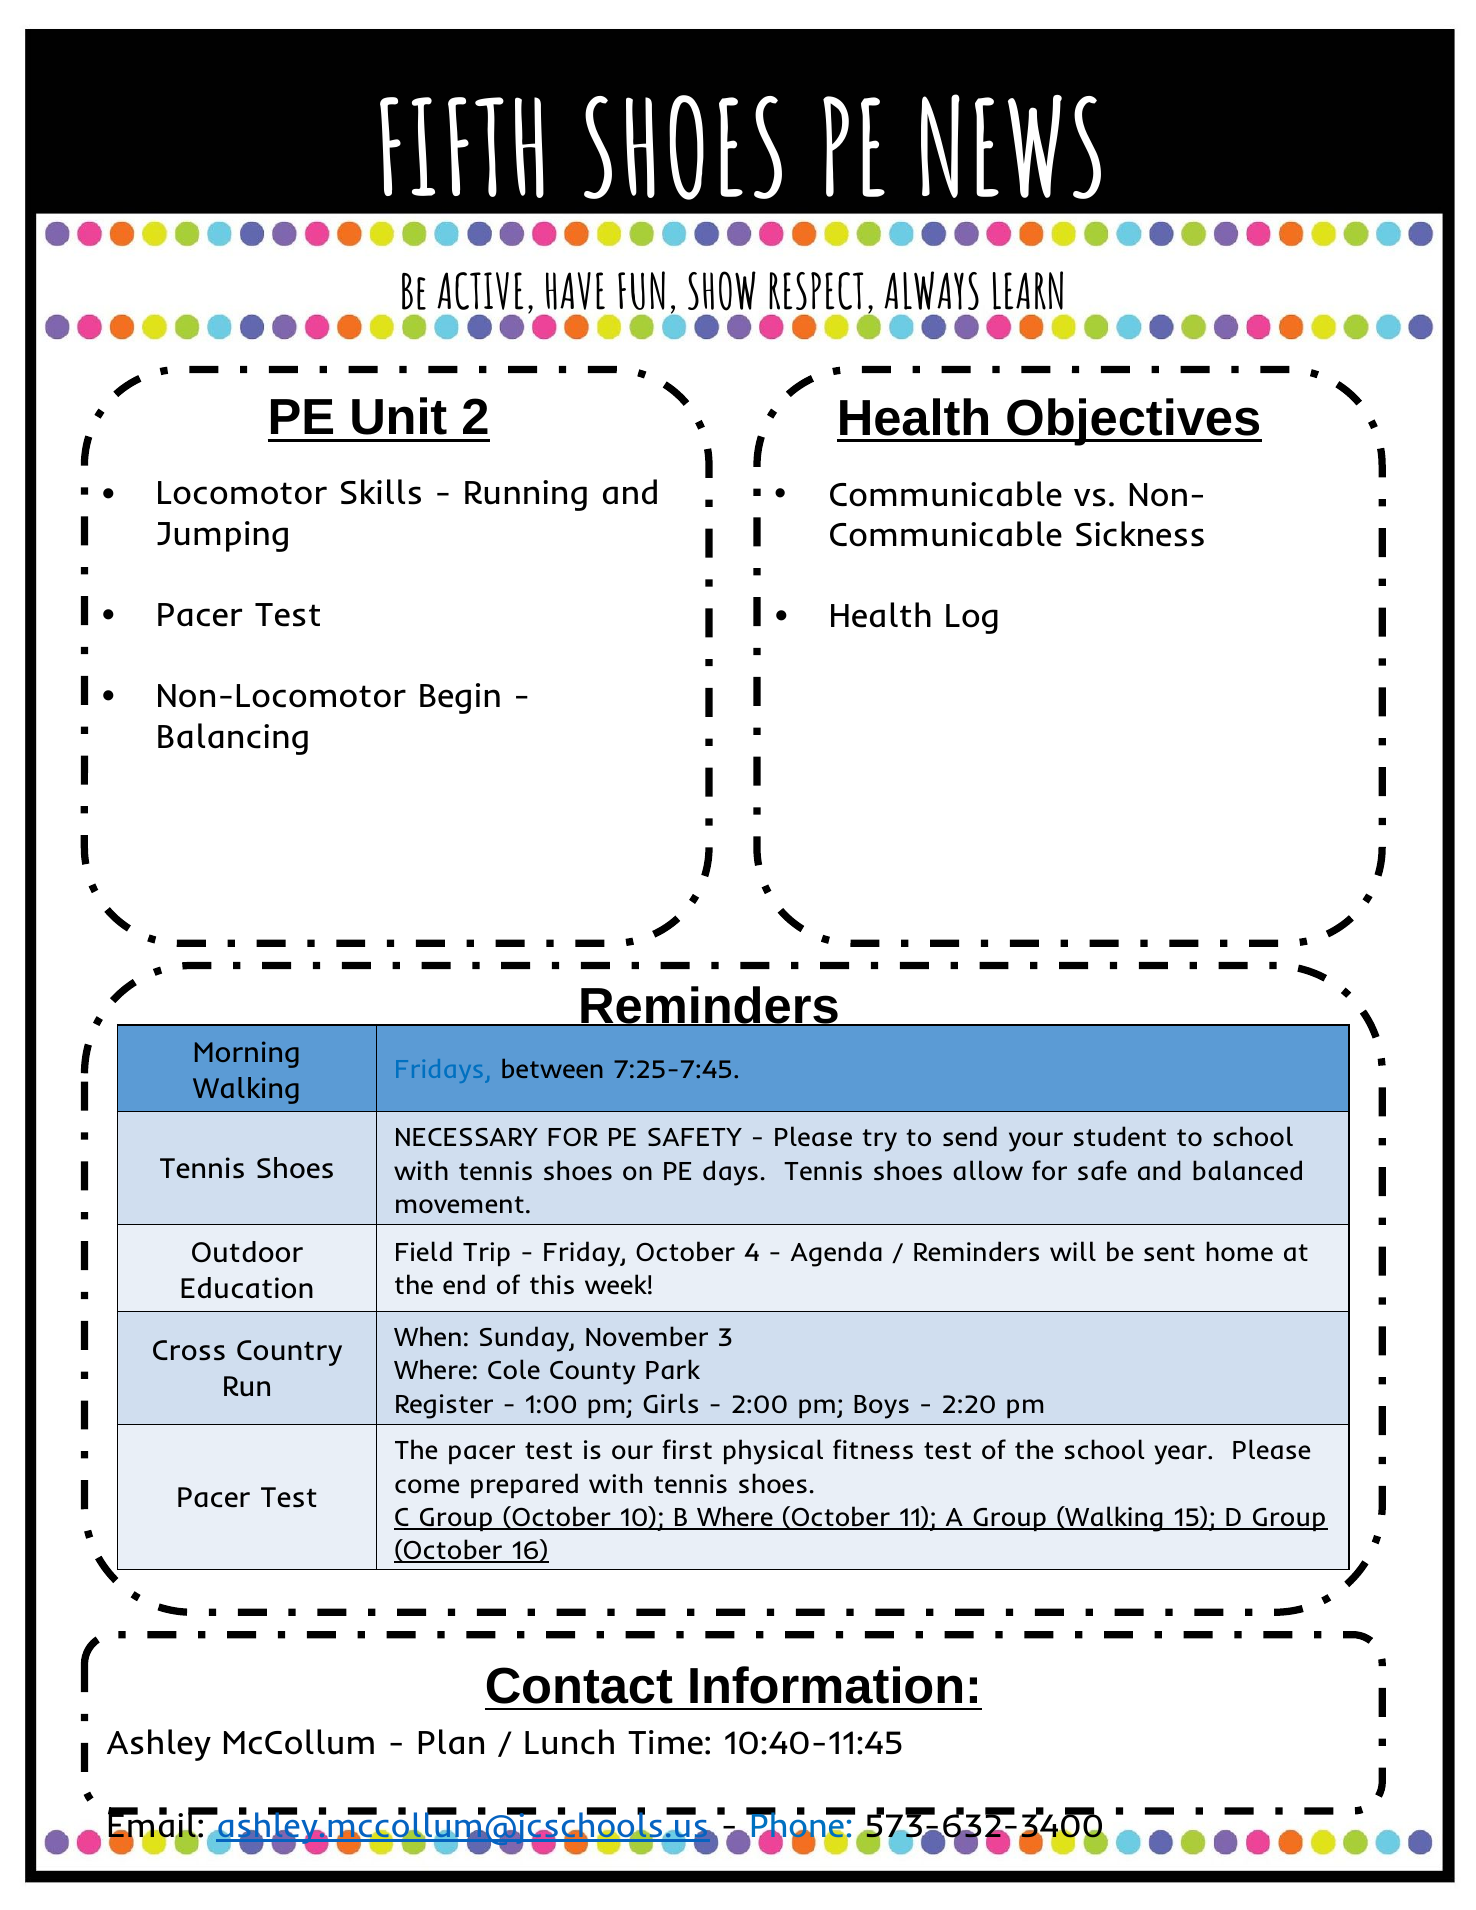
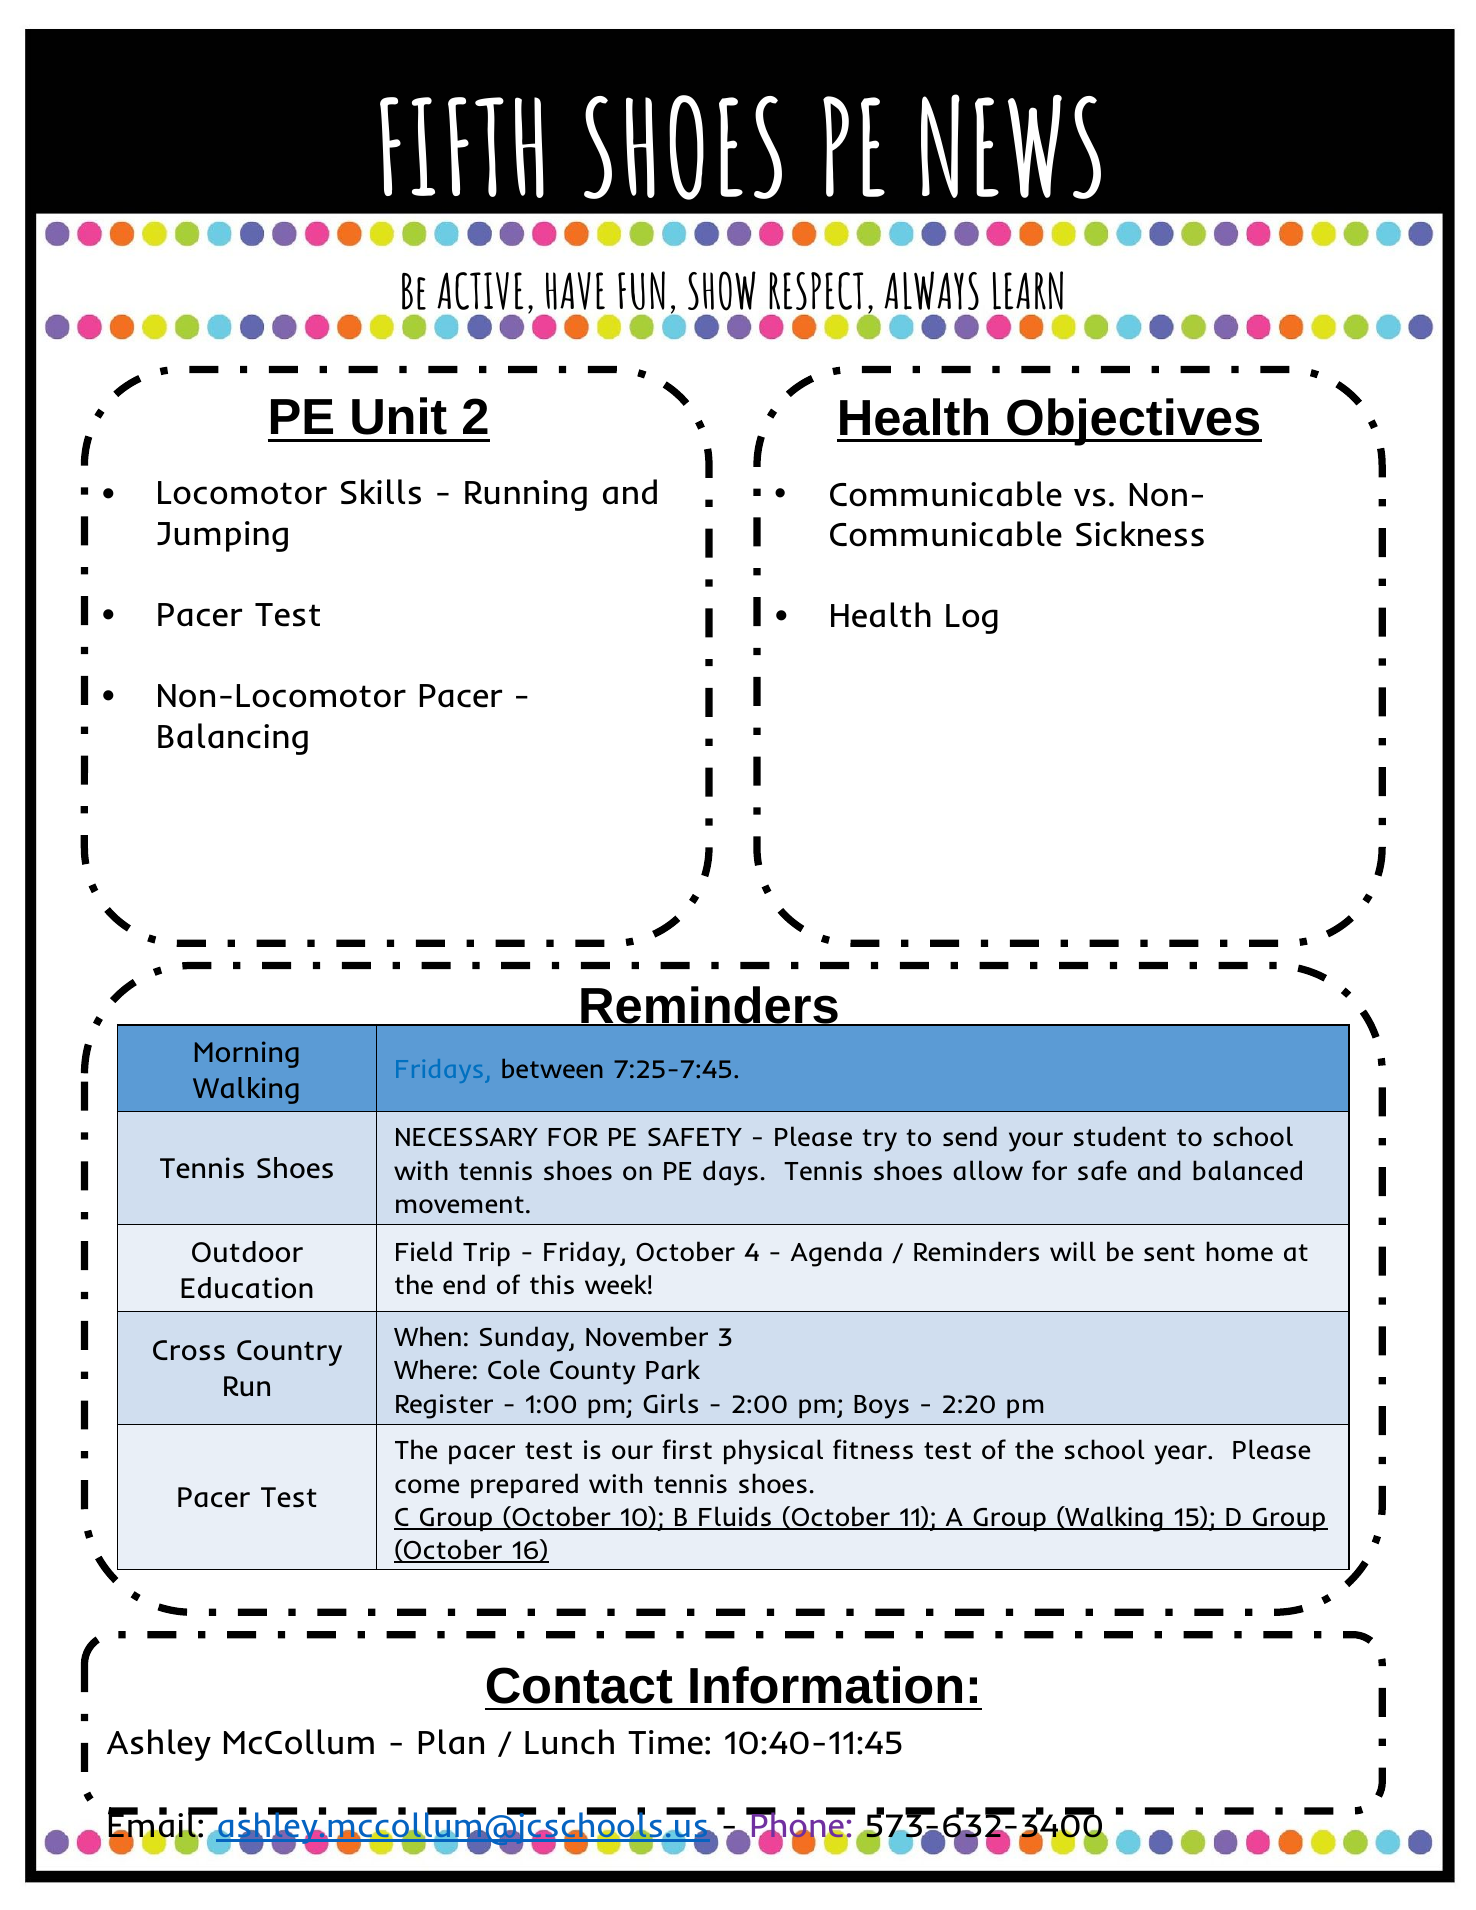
Non-Locomotor Begin: Begin -> Pacer (460, 697)
B Where: Where -> Fluids (735, 1518)
Phone colour: blue -> purple (801, 1826)
